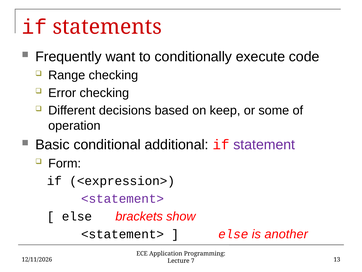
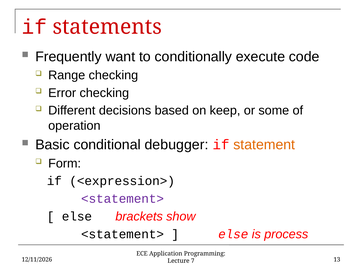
additional: additional -> debugger (177, 145)
statement colour: purple -> orange (264, 145)
another: another -> process (286, 234)
